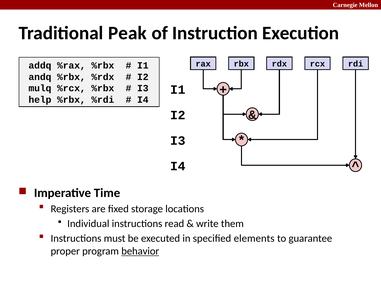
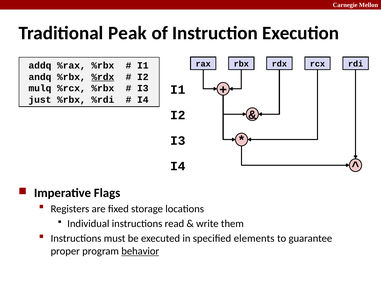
%rdx underline: none -> present (103, 77)
help: help -> just (40, 100)
Time: Time -> Flags (107, 193)
